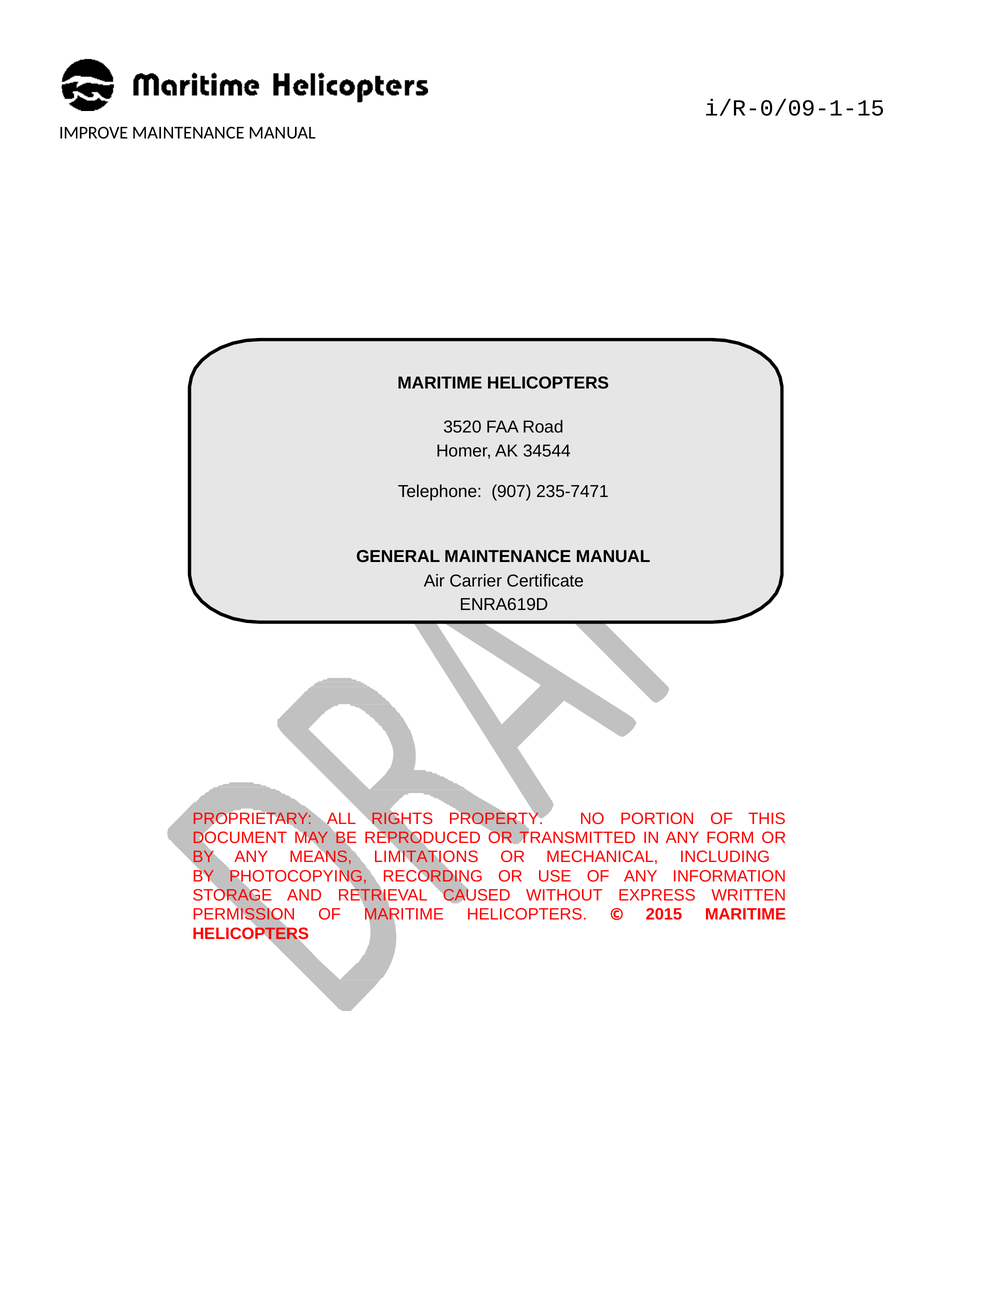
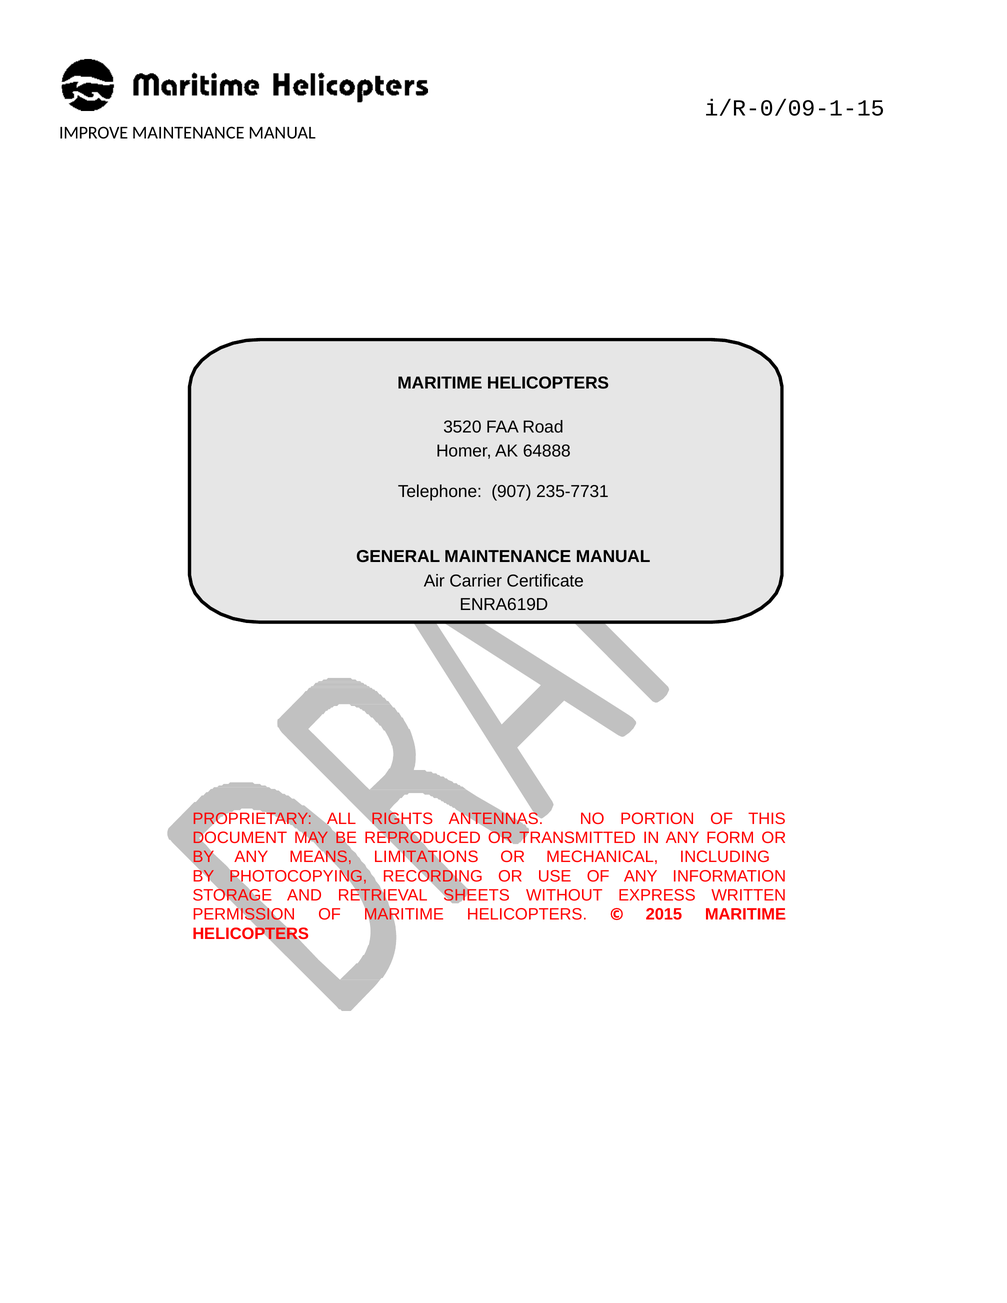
34544: 34544 -> 64888 (547, 451)
235-7471: 235-7471 -> 235-7731 (572, 492)
PROPERTY: PROPERTY -> ANTENNAS (496, 819)
CAUSED: CAUSED -> SHEETS (476, 895)
